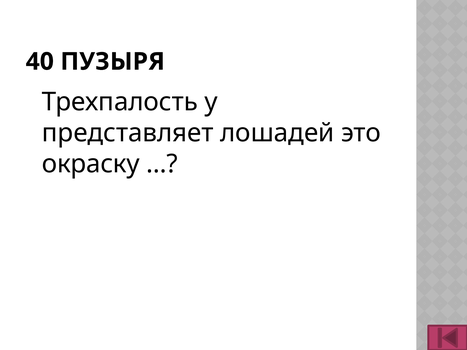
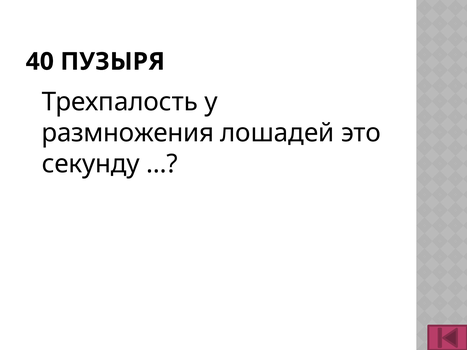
представляет: представляет -> размножения (128, 133)
окраску: окраску -> секунду (91, 164)
